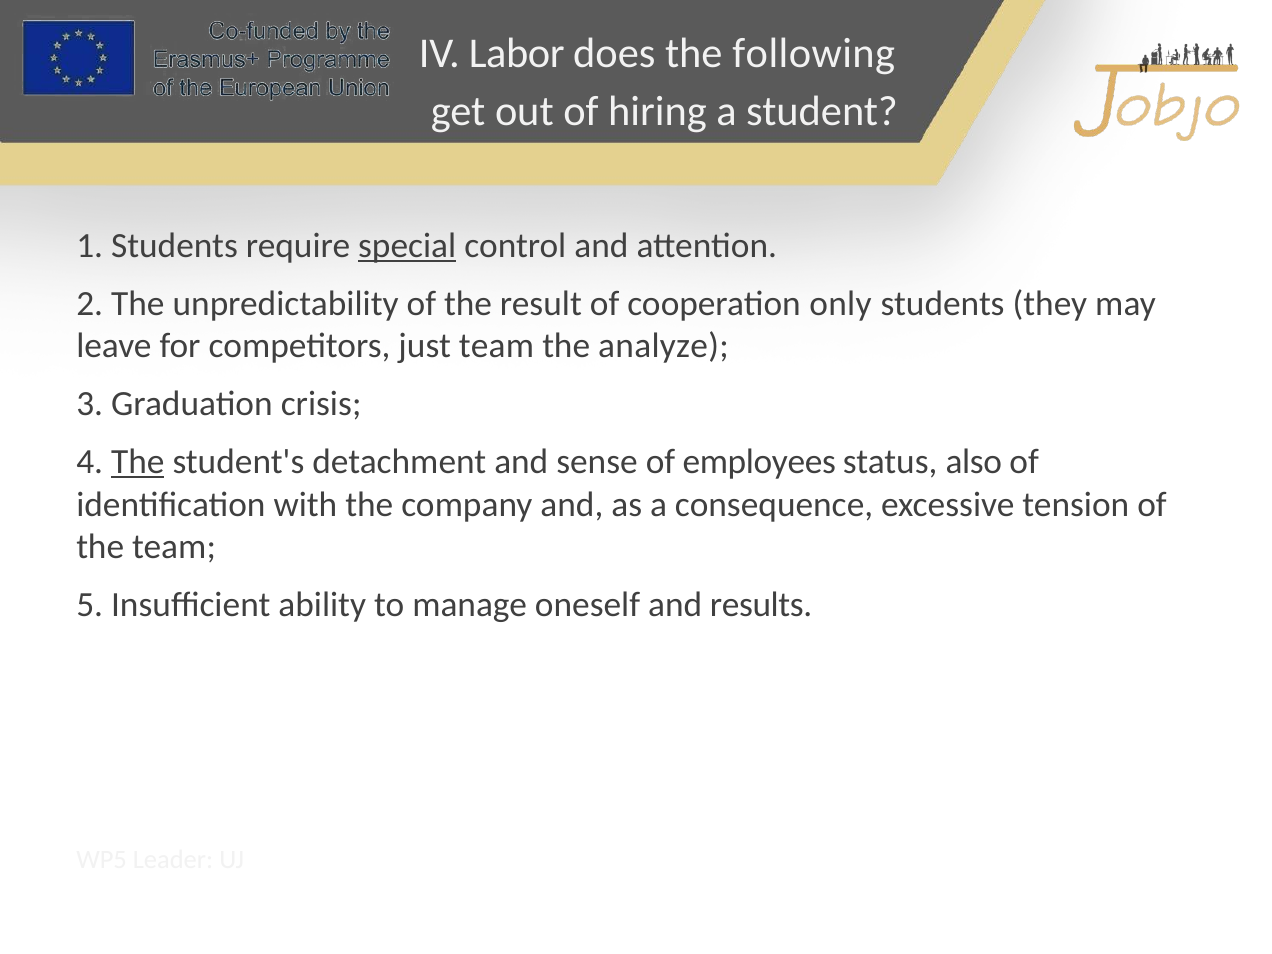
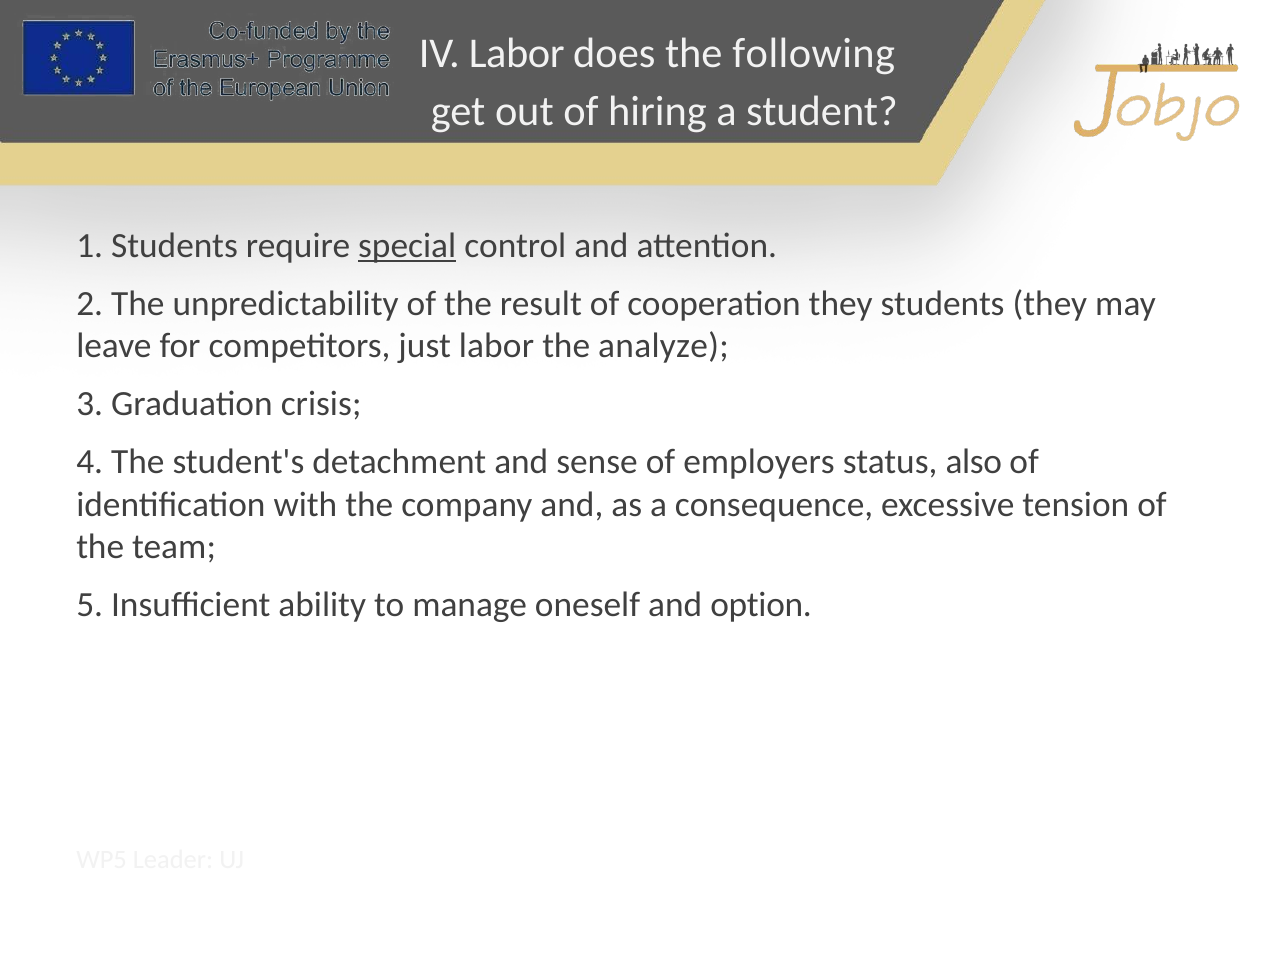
cooperation only: only -> they (841, 304)
just team: team -> labor (496, 346)
The underline: present -> none (138, 462)
employees: employees -> employers (759, 462)
results: results -> option (761, 605)
